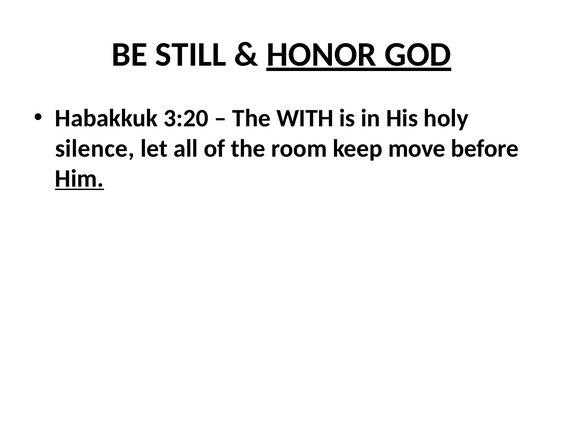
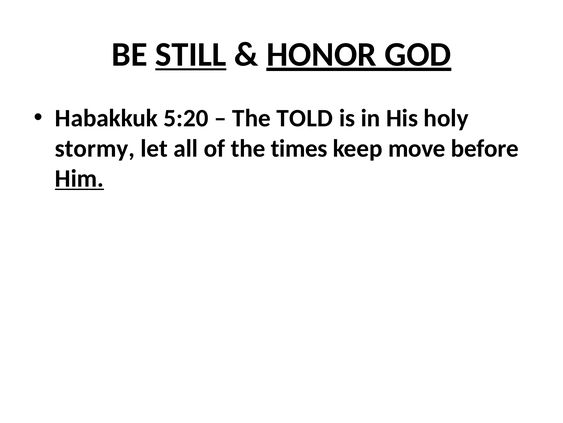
STILL underline: none -> present (191, 55)
3:20: 3:20 -> 5:20 (186, 118)
WITH: WITH -> TOLD (305, 118)
silence: silence -> stormy (95, 148)
room: room -> times (299, 148)
